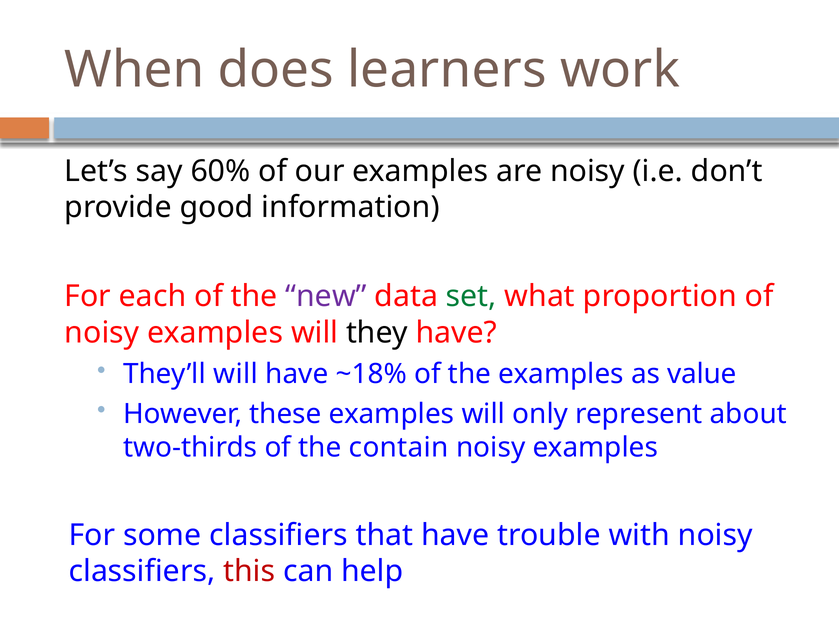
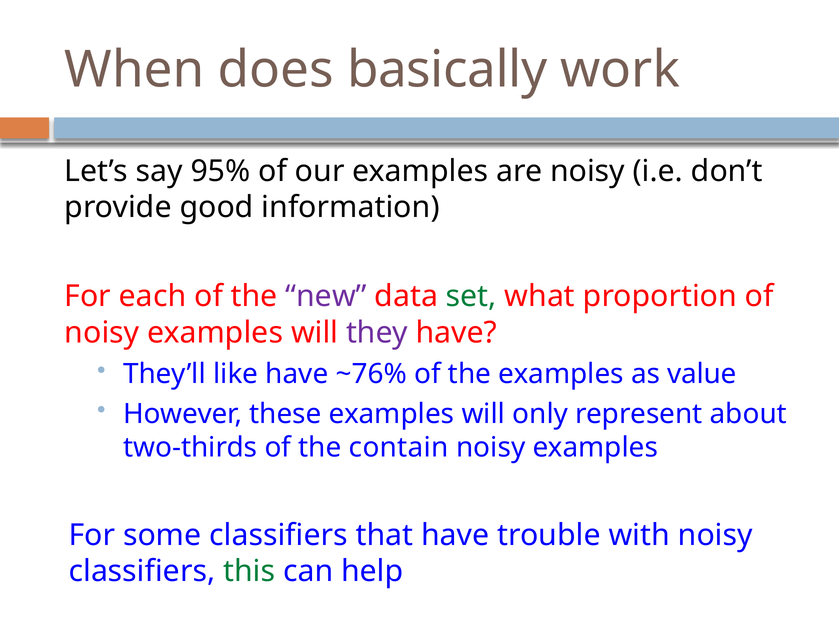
learners: learners -> basically (447, 70)
60%: 60% -> 95% (220, 171)
they colour: black -> purple (377, 333)
They’ll will: will -> like (236, 374)
~18%: ~18% -> ~76% (371, 374)
this colour: red -> green (249, 572)
